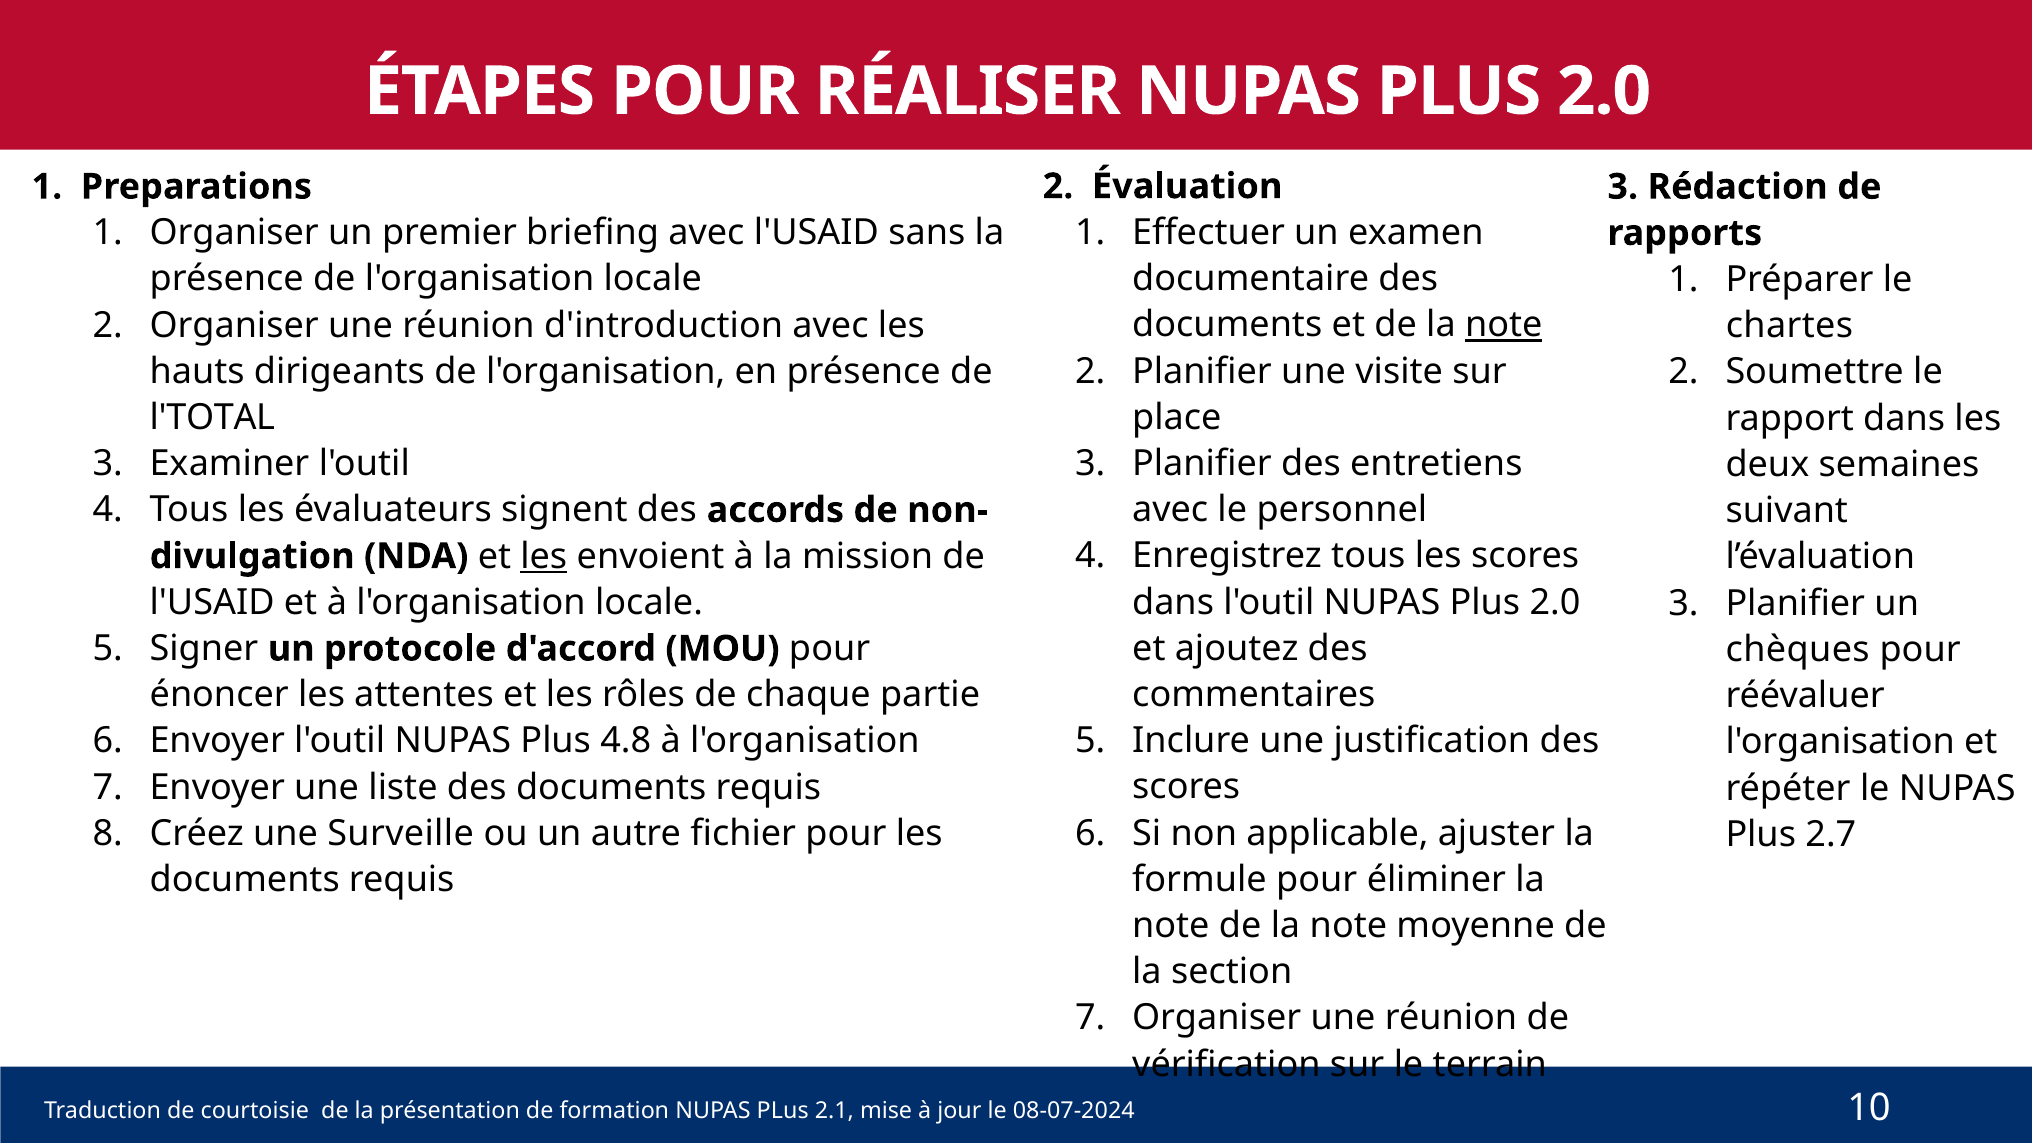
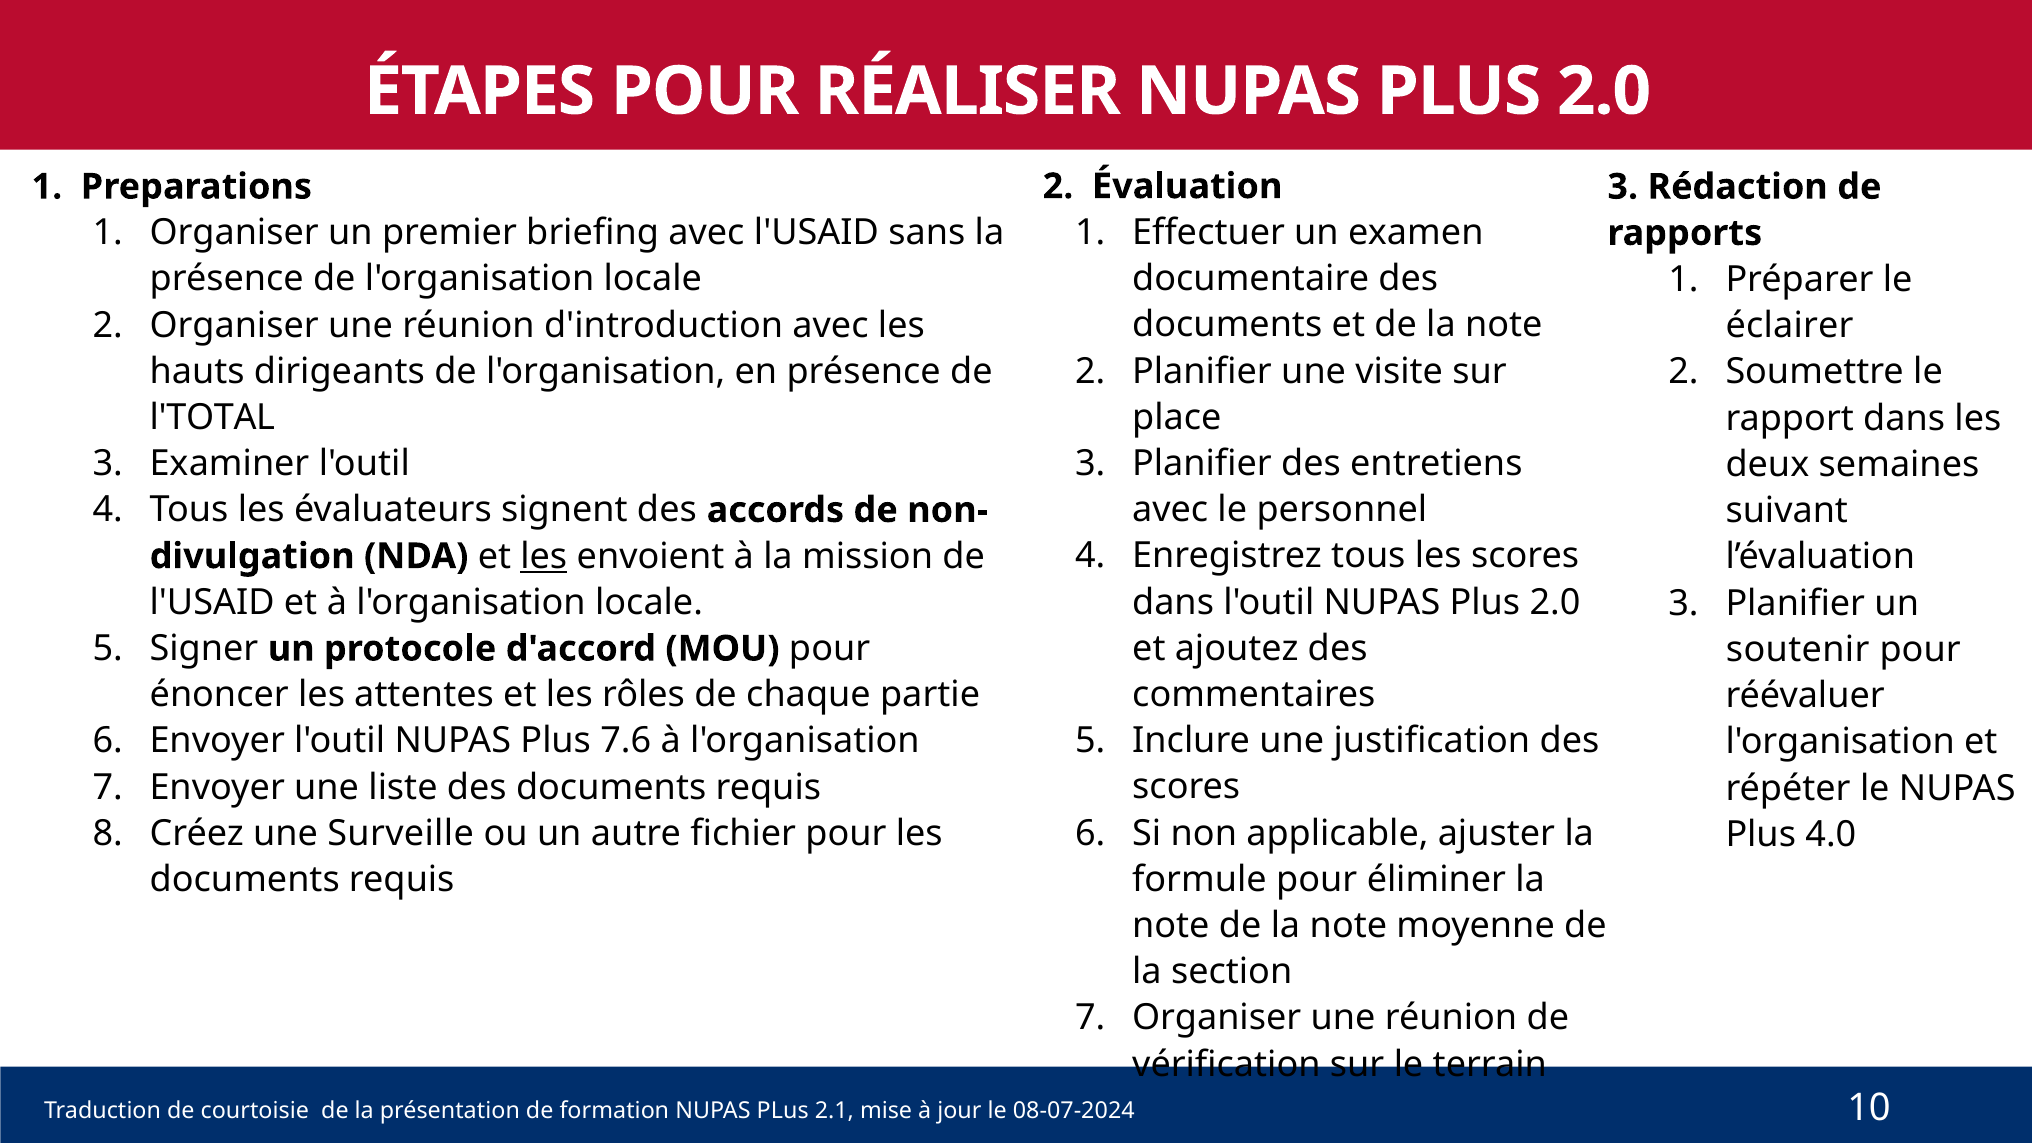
note underline: present -> none (1504, 325)
chartes: chartes -> éclairer (1790, 326)
chèques: chèques -> soutenir (1798, 649)
4.8: 4.8 -> 7.6 (626, 741)
2.7: 2.7 -> 4.0 (1831, 834)
